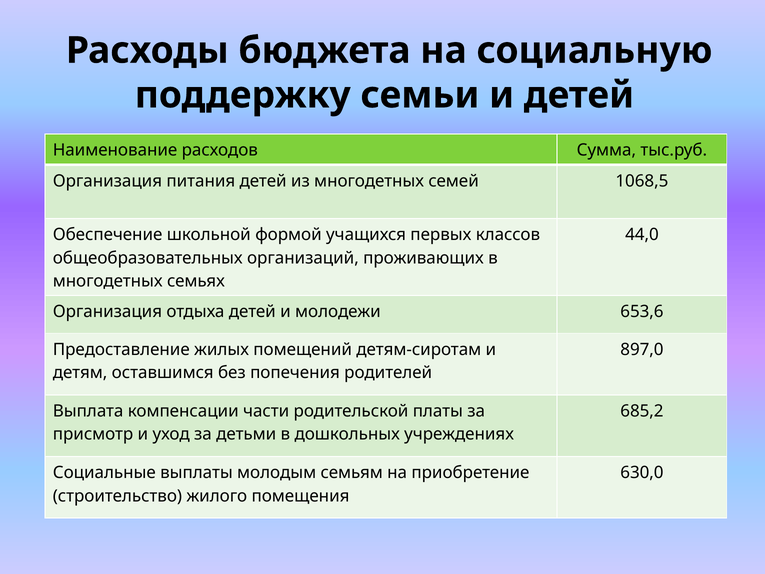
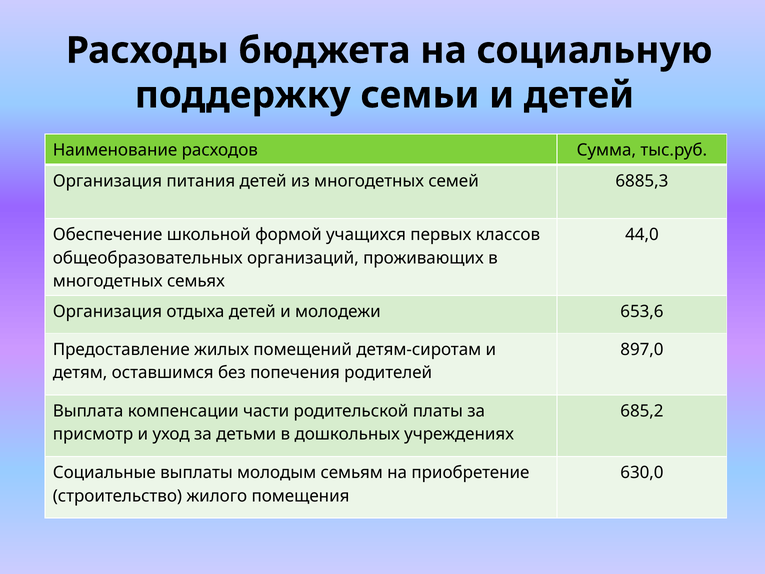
1068,5: 1068,5 -> 6885,3 (642, 181)
